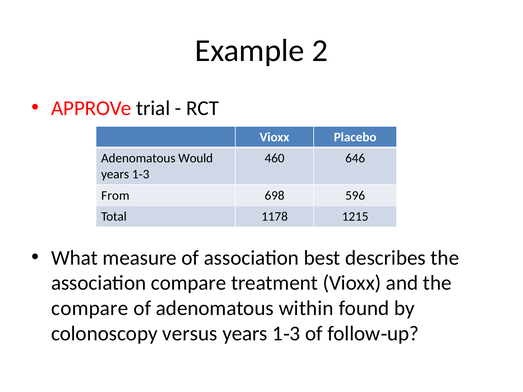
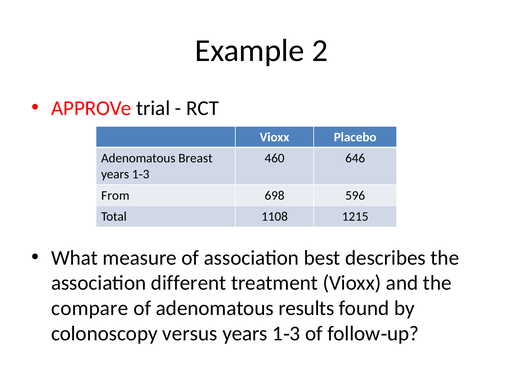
Would: Would -> Breast (195, 158)
1178: 1178 -> 1108 (275, 217)
association compare: compare -> different (189, 283)
within: within -> results (306, 309)
